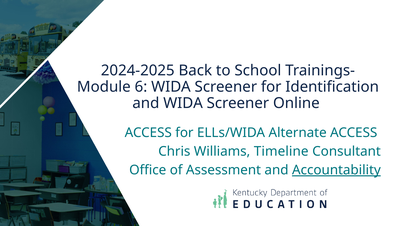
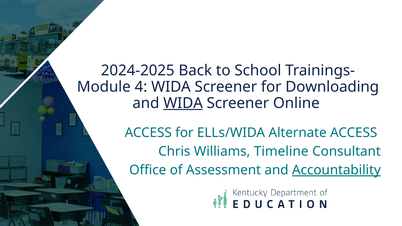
6: 6 -> 4 (141, 87)
Identification: Identification -> Downloading (332, 87)
WIDA underline: none -> present (183, 103)
